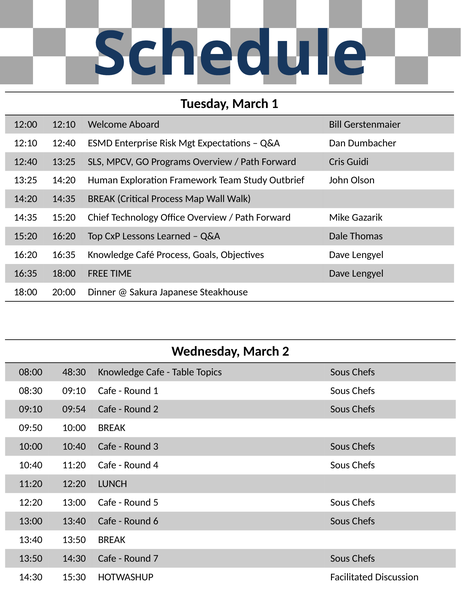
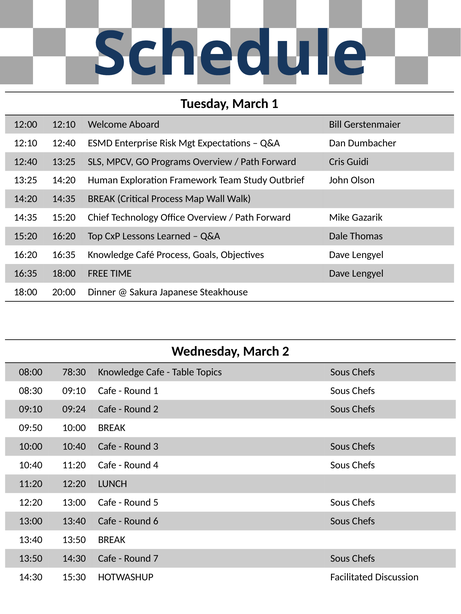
48:30: 48:30 -> 78:30 (74, 372)
09:54: 09:54 -> 09:24 (74, 410)
